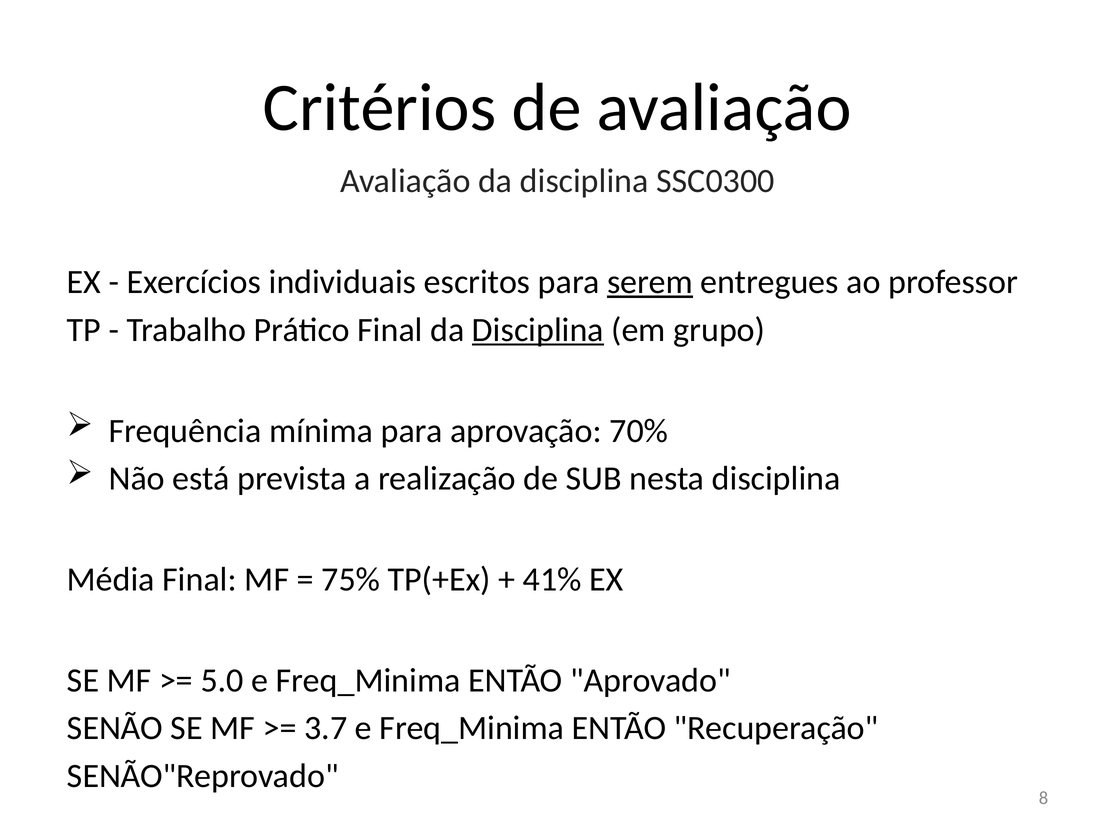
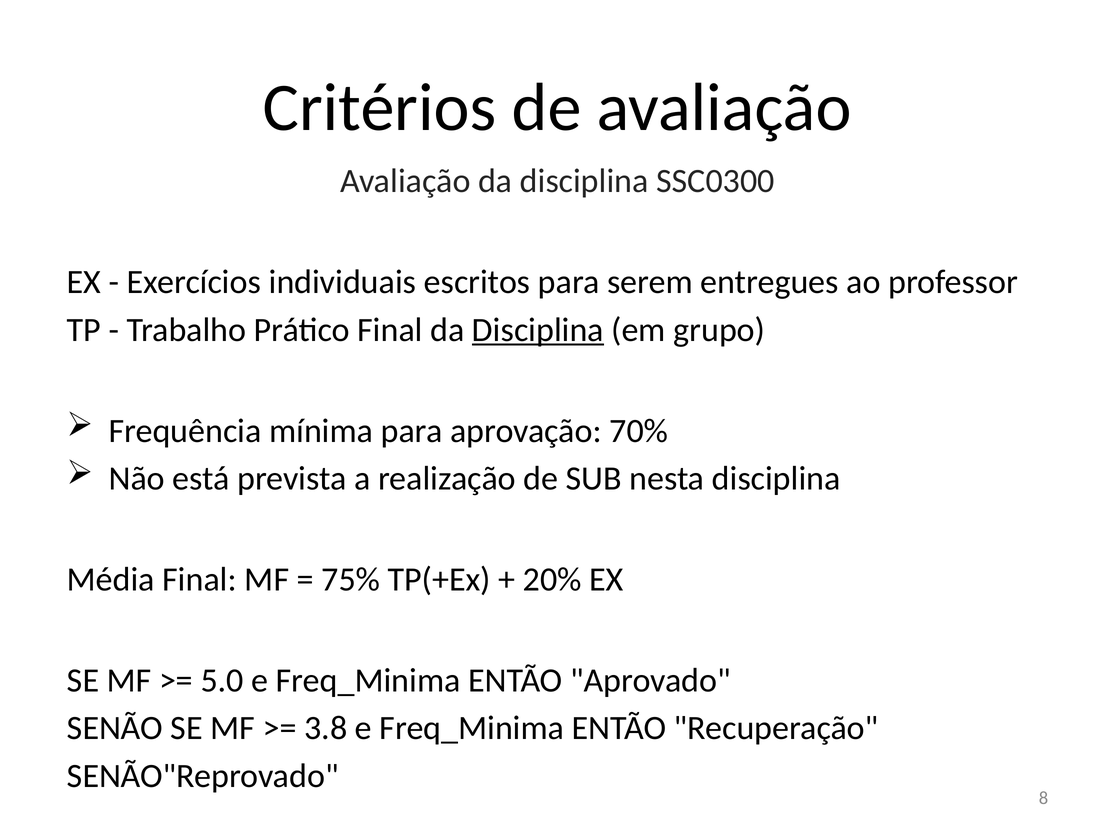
serem underline: present -> none (650, 282)
41%: 41% -> 20% (552, 580)
3.7: 3.7 -> 3.8 (326, 728)
